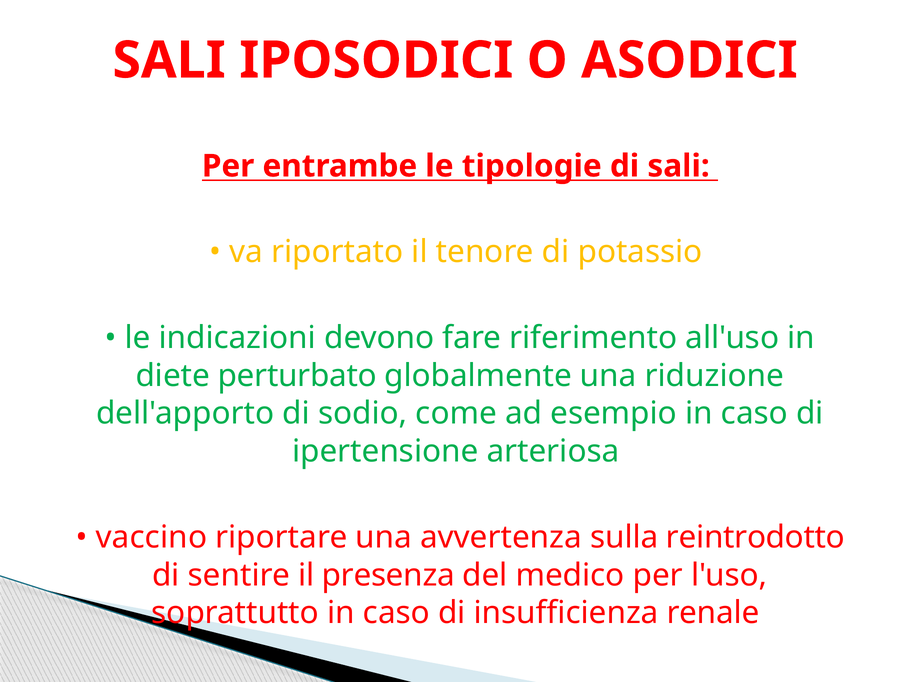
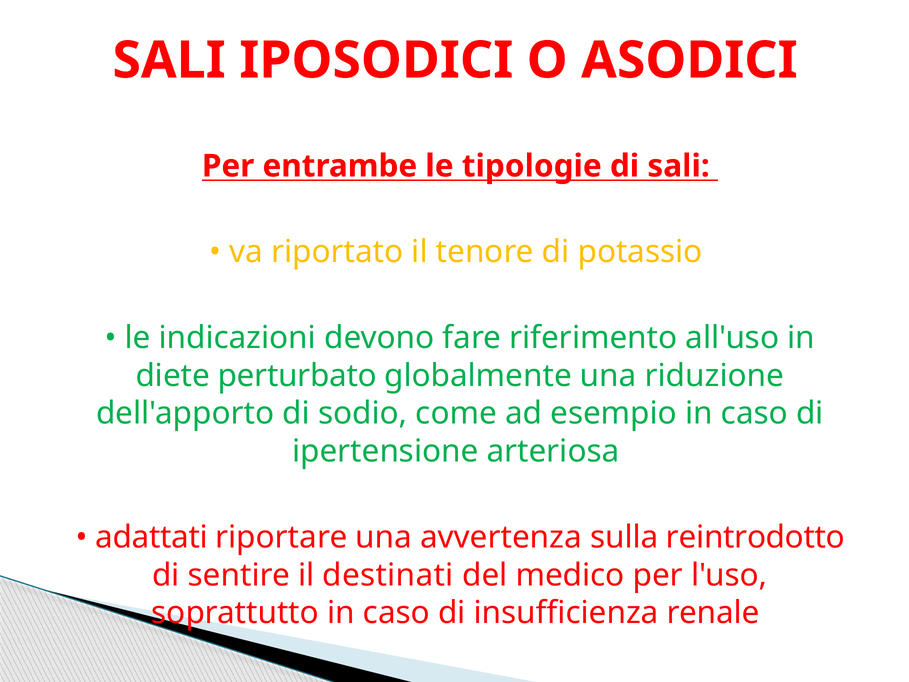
vaccino: vaccino -> adattati (152, 537)
presenza: presenza -> destinati (388, 575)
